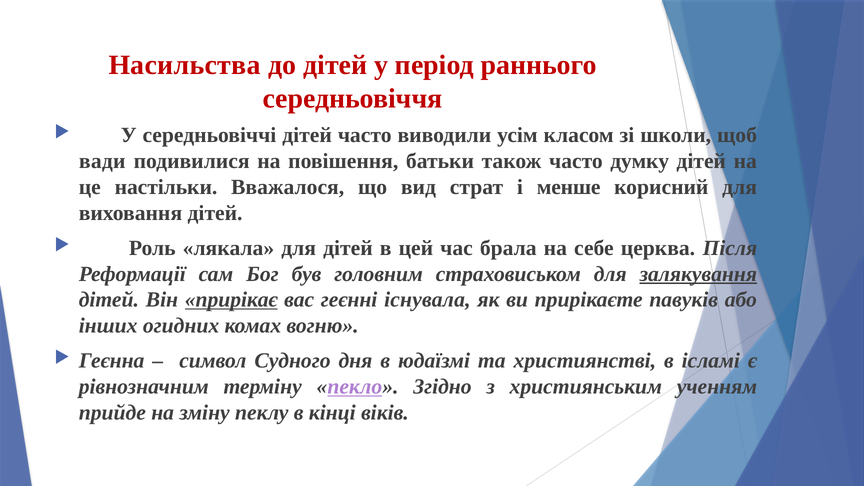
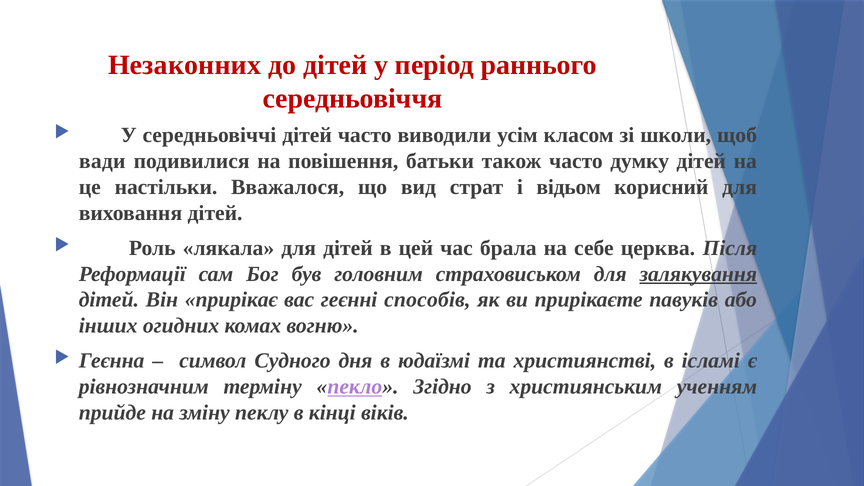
Насильства: Насильства -> Незаконних (185, 65)
менше: менше -> відьом (569, 187)
прирікає underline: present -> none (231, 300)
існувала: існувала -> способів (427, 300)
